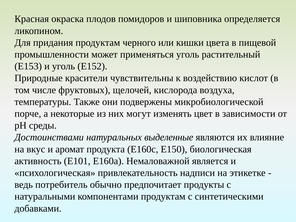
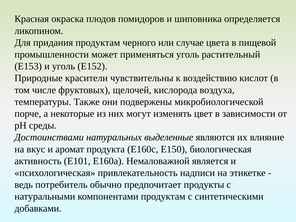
кишки: кишки -> случае (190, 43)
